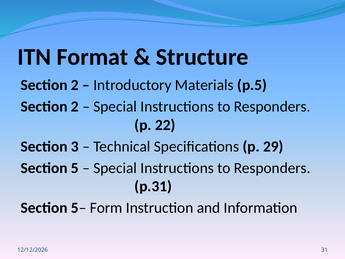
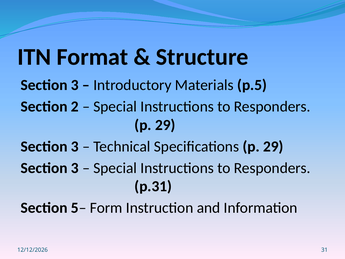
2: 2 -> 3 (75, 85)
22: 22 -> 29 (165, 125)
5: 5 -> 3 (75, 168)
